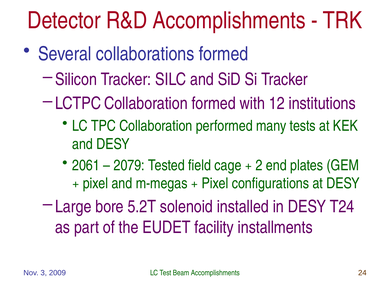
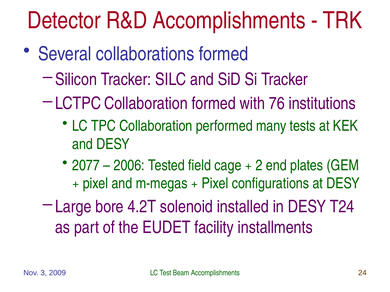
12: 12 -> 76 (277, 104)
2061: 2061 -> 2077 (86, 166)
2079: 2079 -> 2006 (129, 166)
5.2T: 5.2T -> 4.2T (142, 207)
